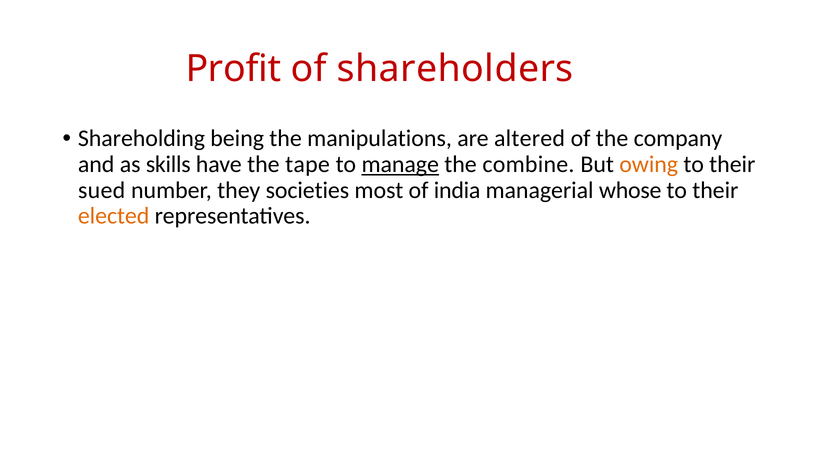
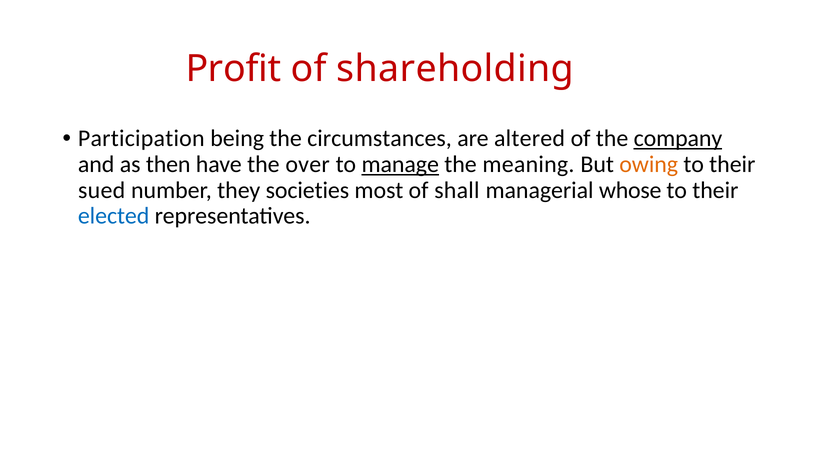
shareholders: shareholders -> shareholding (455, 69)
Shareholding: Shareholding -> Participation (141, 139)
manipulations: manipulations -> circumstances (379, 139)
company underline: none -> present (678, 139)
skills: skills -> then (168, 164)
tape: tape -> over (308, 164)
combine: combine -> meaning (528, 164)
india: india -> shall (457, 190)
elected colour: orange -> blue (114, 216)
